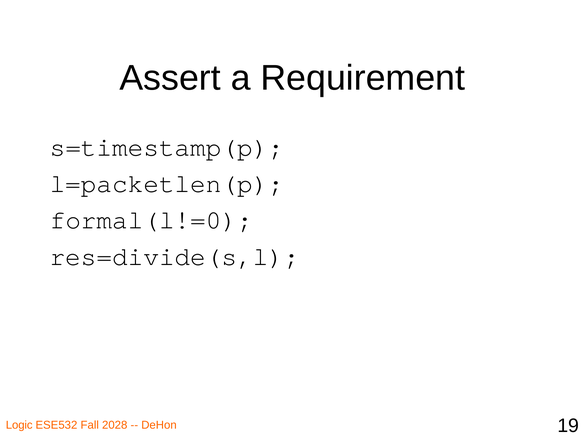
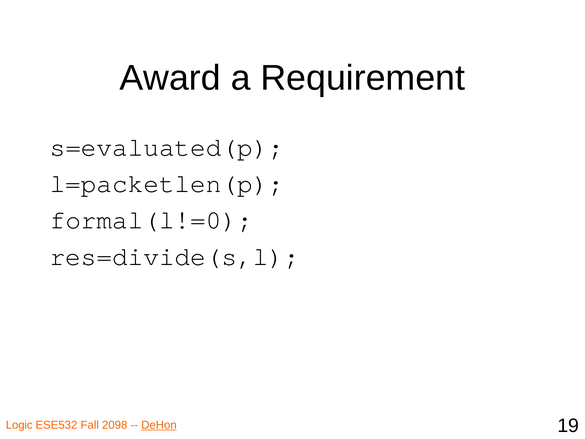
Assert: Assert -> Award (170, 78)
s=timestamp(p: s=timestamp(p -> s=evaluated(p (167, 147)
2028: 2028 -> 2098 (115, 425)
DeHon underline: none -> present (159, 425)
